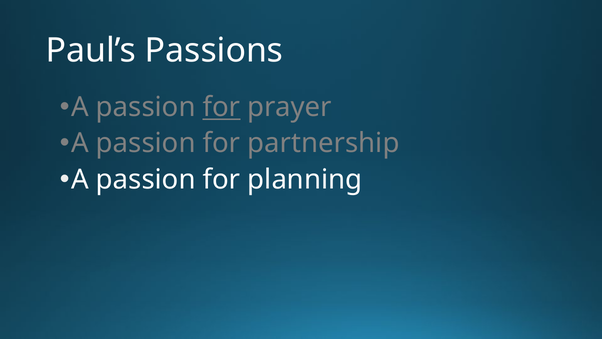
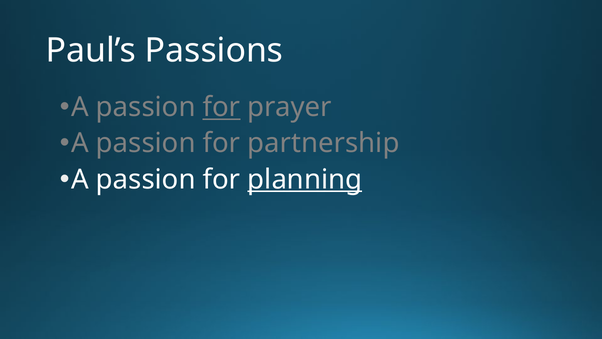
planning underline: none -> present (305, 179)
